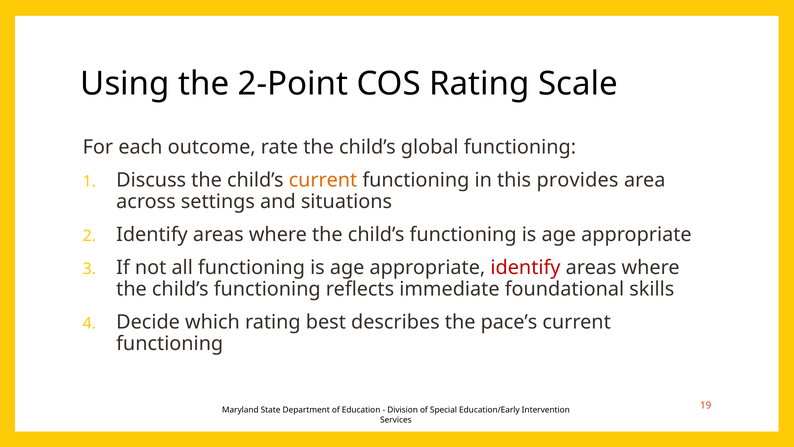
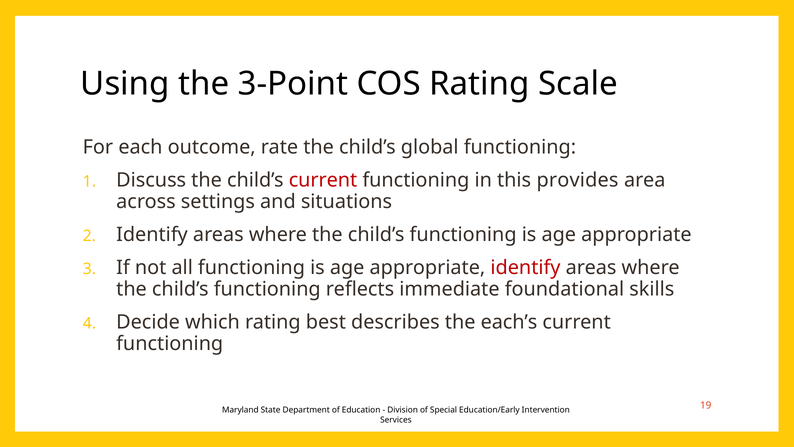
2-Point: 2-Point -> 3-Point (293, 84)
current colour: orange -> red (323, 180)
pace’s: pace’s -> each’s (509, 322)
